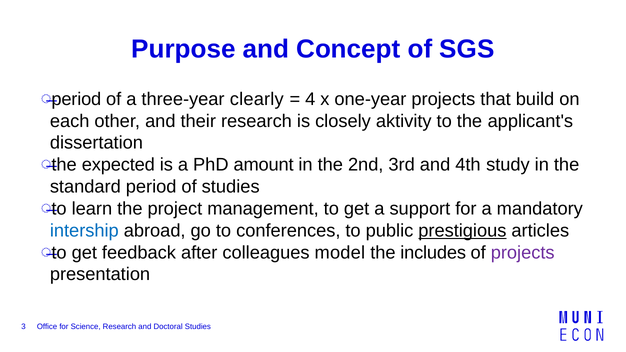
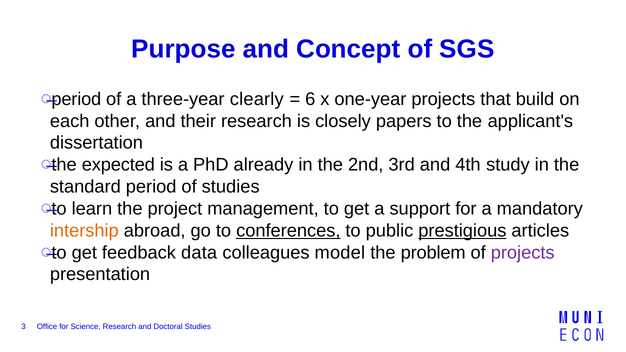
4: 4 -> 6 (310, 99)
aktivity: aktivity -> papers (404, 121)
amount: amount -> already (263, 165)
intership colour: blue -> orange (84, 231)
conferences underline: none -> present (288, 231)
after: after -> data (199, 253)
includes: includes -> problem (433, 253)
